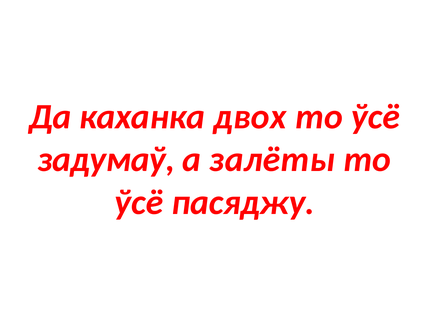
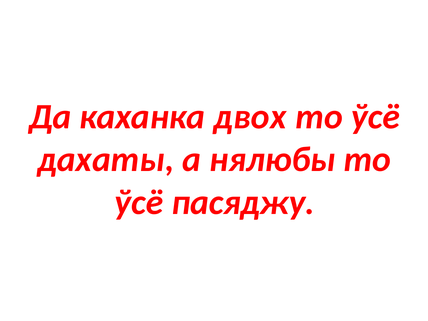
задумаў: задумаў -> дахаты (106, 160)
залёты: залёты -> нялюбы (272, 160)
